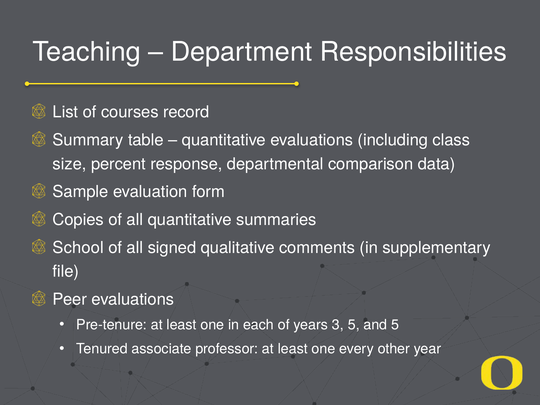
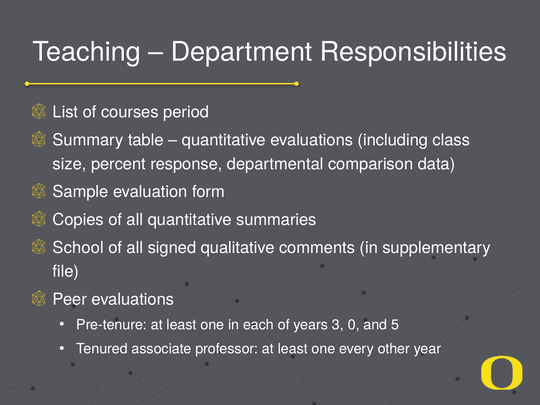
record: record -> period (186, 112)
3 5: 5 -> 0 (354, 325)
